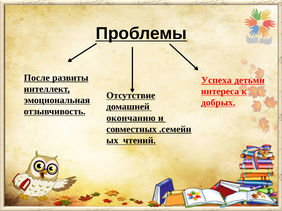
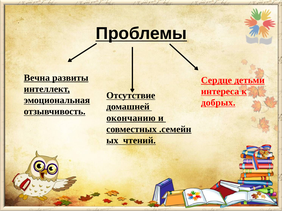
После: После -> Вечна (37, 78)
Успеха: Успеха -> Сердце (216, 80)
